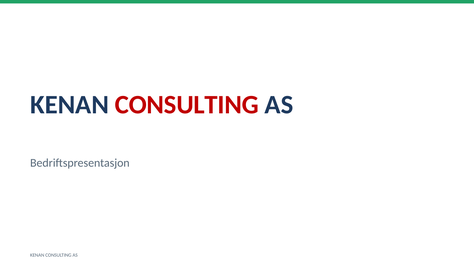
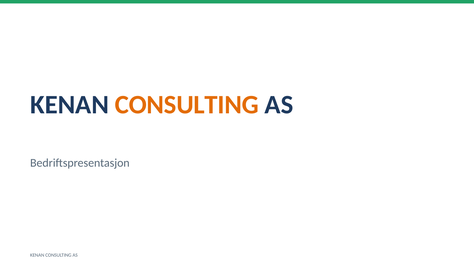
CONSULTING colour: red -> orange (187, 105)
